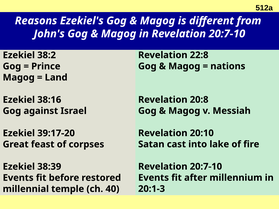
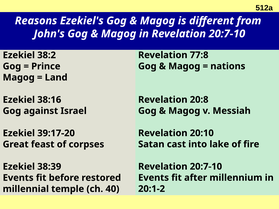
22:8: 22:8 -> 77:8 (199, 55)
20:1-3: 20:1-3 -> 20:1-2 (152, 189)
